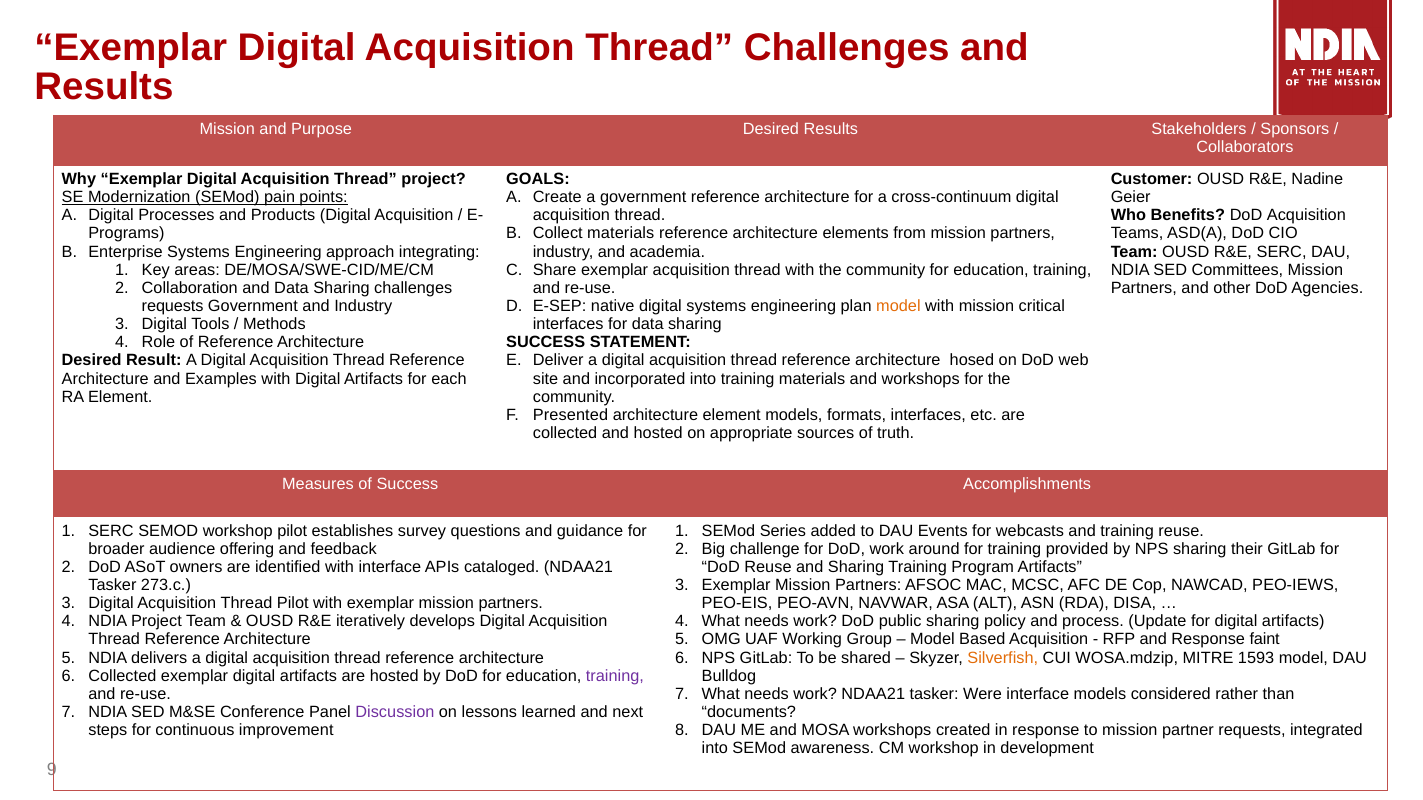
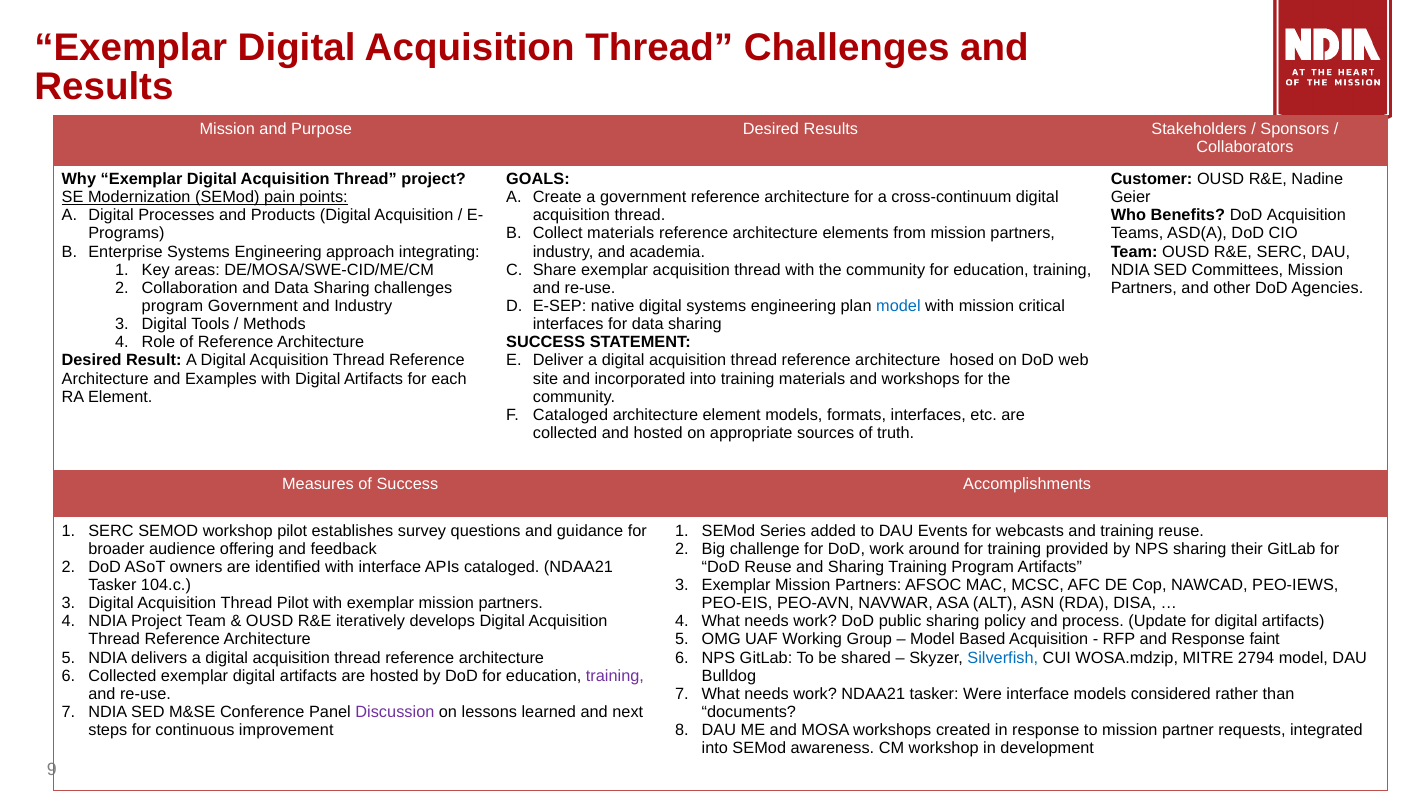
requests: requests -> program (172, 306)
model colour: orange -> blue (898, 306)
Presented: Presented -> Cataloged (571, 415)
273.c: 273.c -> 104.c (166, 585)
Silverfish colour: orange -> blue (1003, 658)
1593: 1593 -> 2794 (1256, 658)
